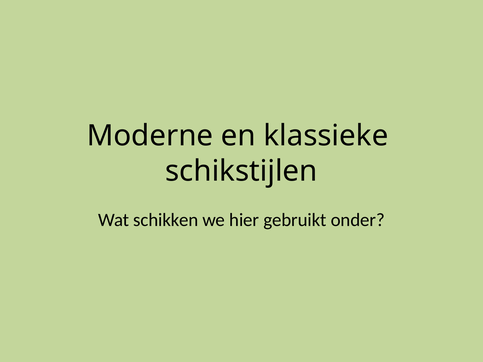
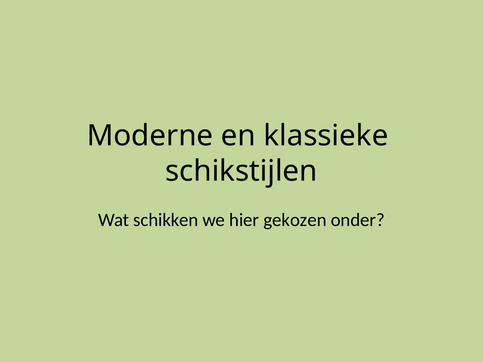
gebruikt: gebruikt -> gekozen (295, 220)
